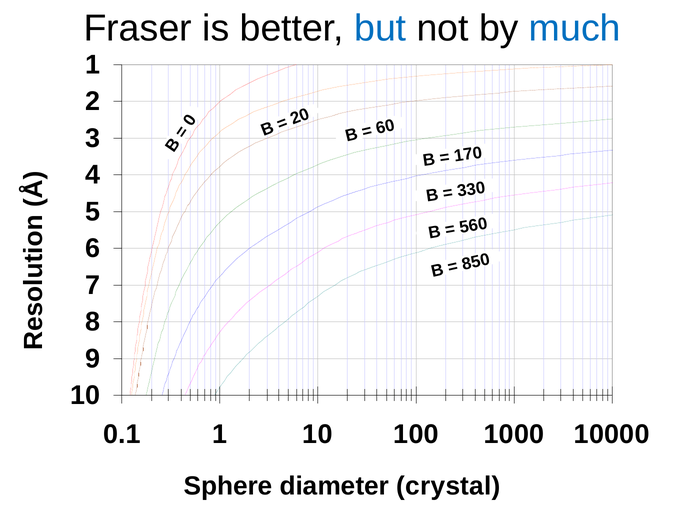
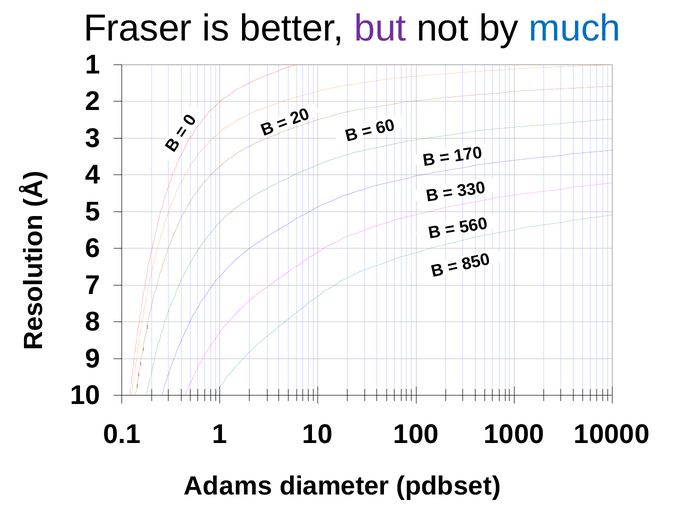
but colour: blue -> purple (380, 28)
Sphere: Sphere -> Adams (228, 485)
crystal: crystal -> pdbset (449, 485)
